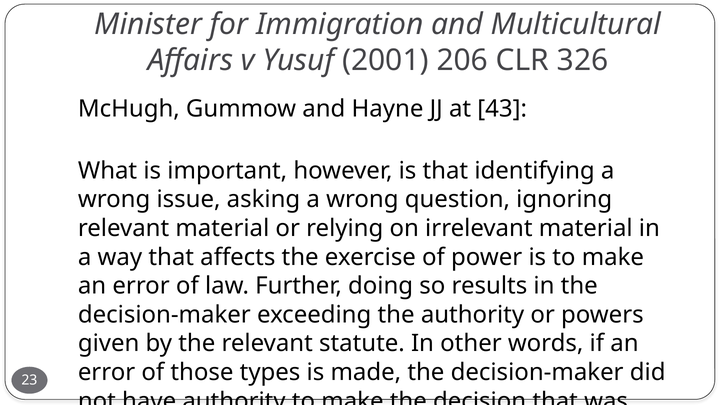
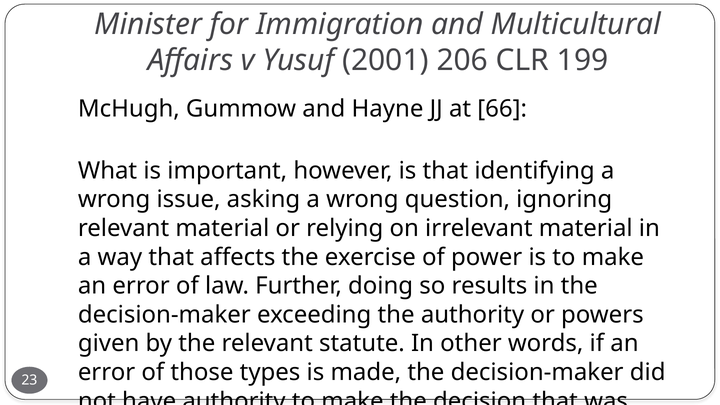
326: 326 -> 199 (583, 61)
43: 43 -> 66 (502, 109)
